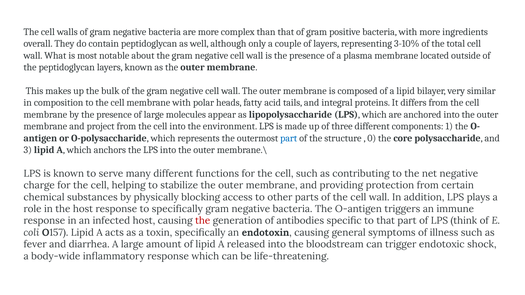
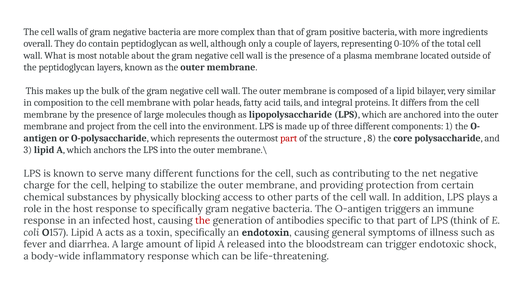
3-10%: 3-10% -> 0-10% (407, 44)
appear: appear -> though (222, 115)
part colour: blue -> red (289, 138)
0: 0 -> 8 (372, 138)
